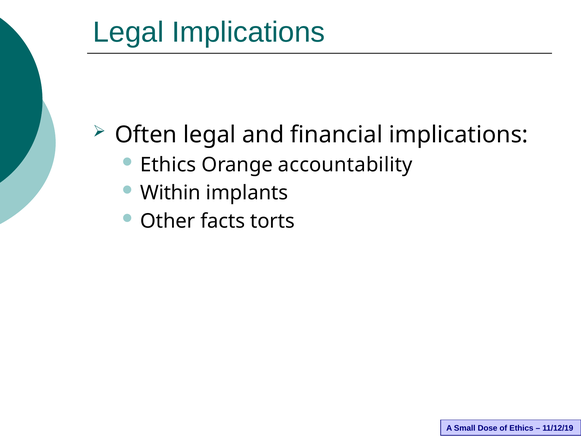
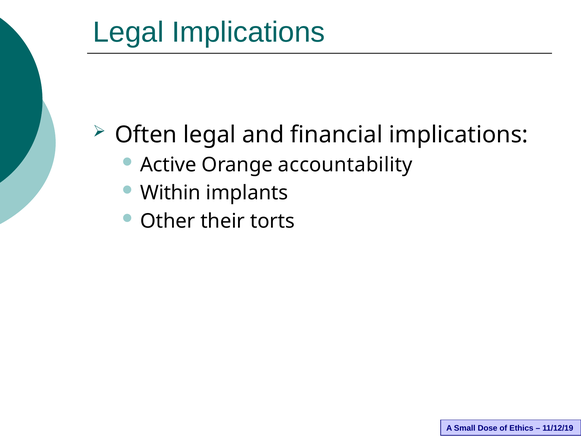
Ethics: Ethics -> Active (168, 165)
facts: facts -> their (223, 221)
